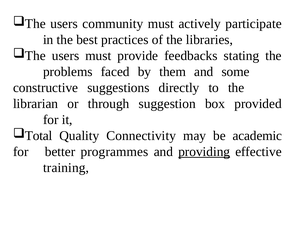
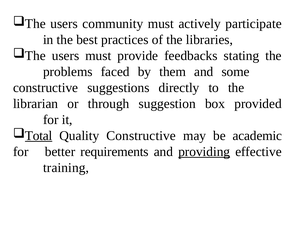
Total underline: none -> present (39, 136)
Quality Connectivity: Connectivity -> Constructive (141, 136)
programmes: programmes -> requirements (115, 152)
